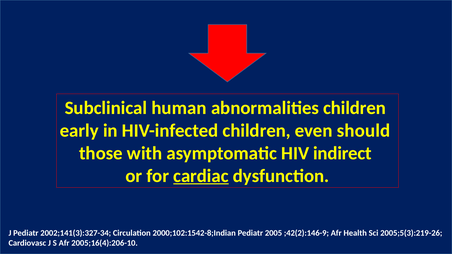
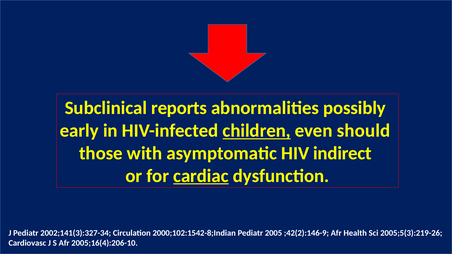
human: human -> reports (179, 108)
abnormalities children: children -> possibly (355, 108)
children underline: none -> present (257, 131)
